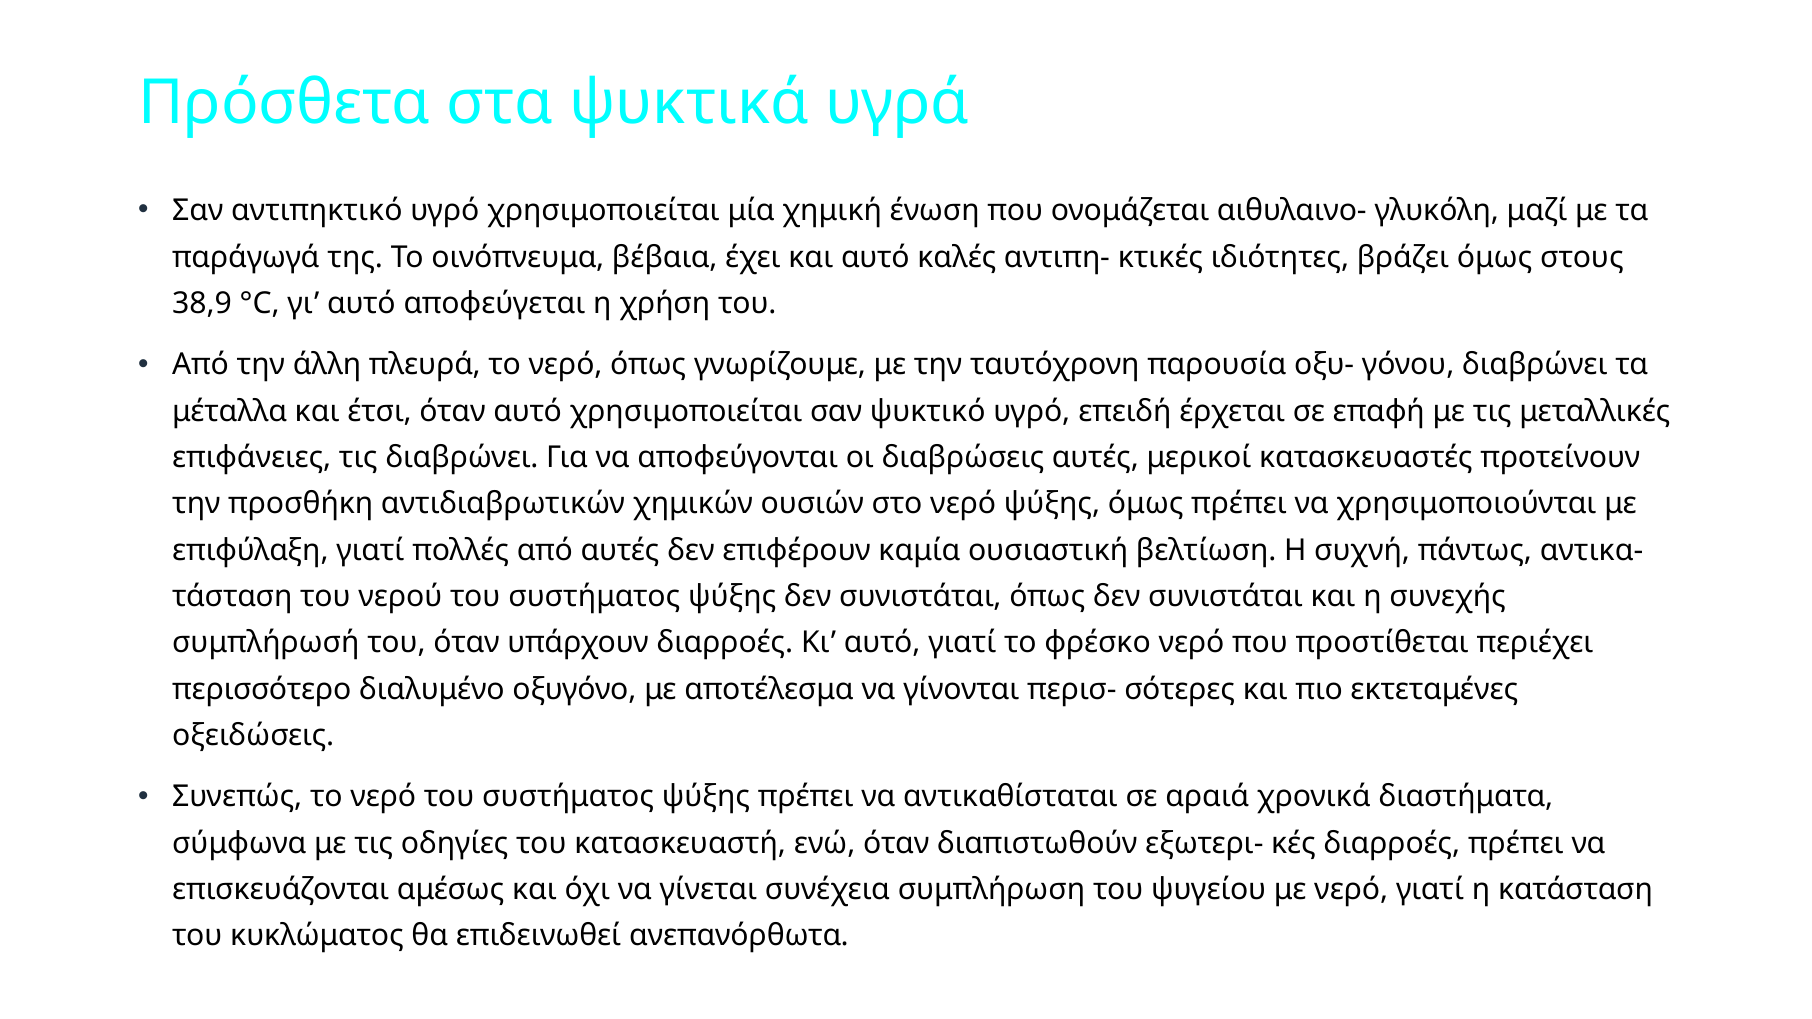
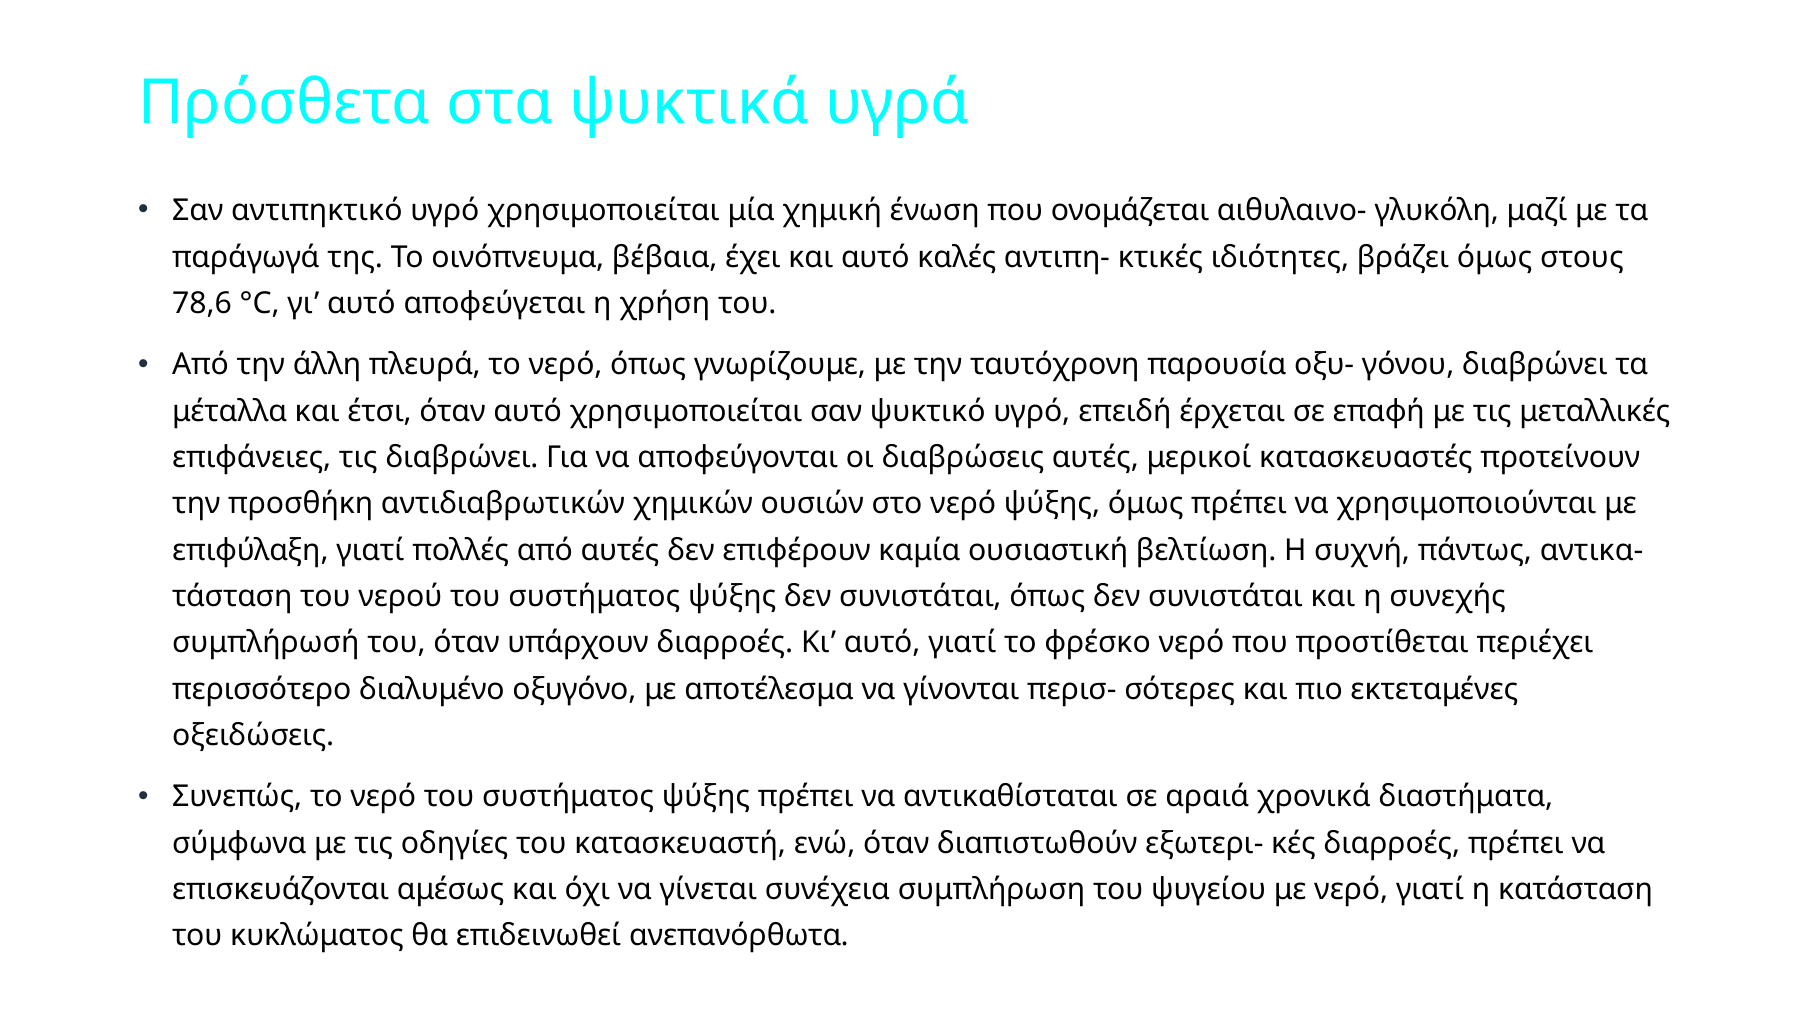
38,9: 38,9 -> 78,6 (202, 304)
